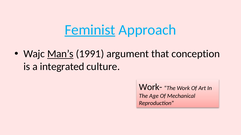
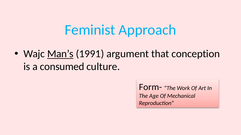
Feminist underline: present -> none (90, 30)
integrated: integrated -> consumed (62, 67)
Work-: Work- -> Form- (150, 87)
